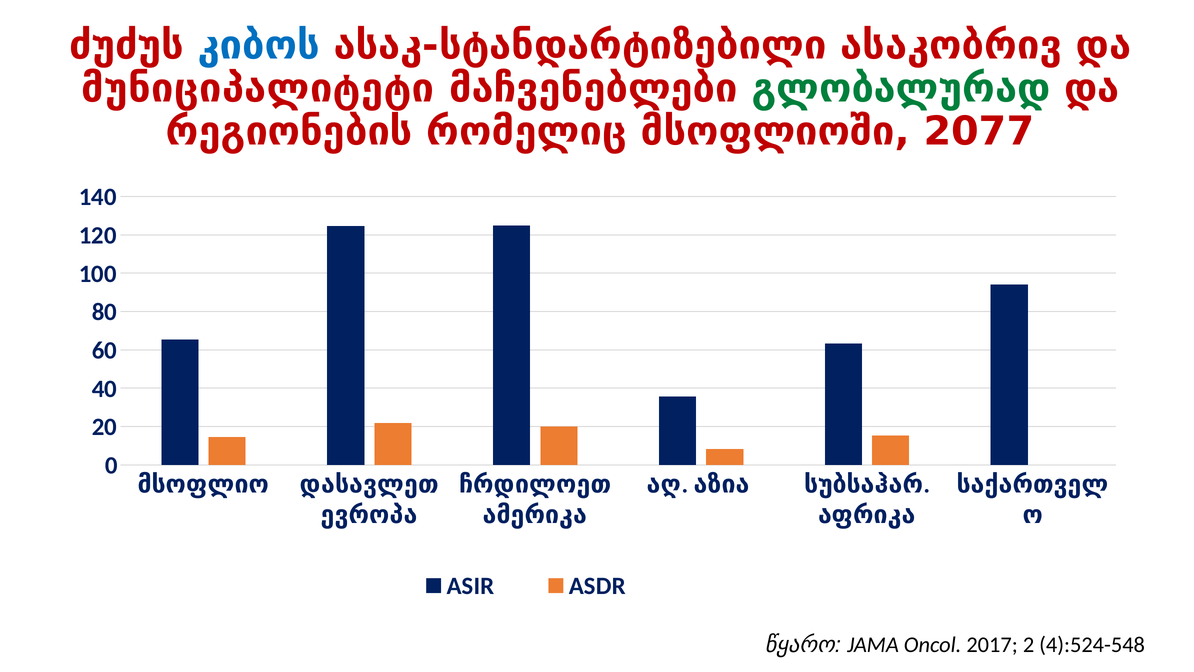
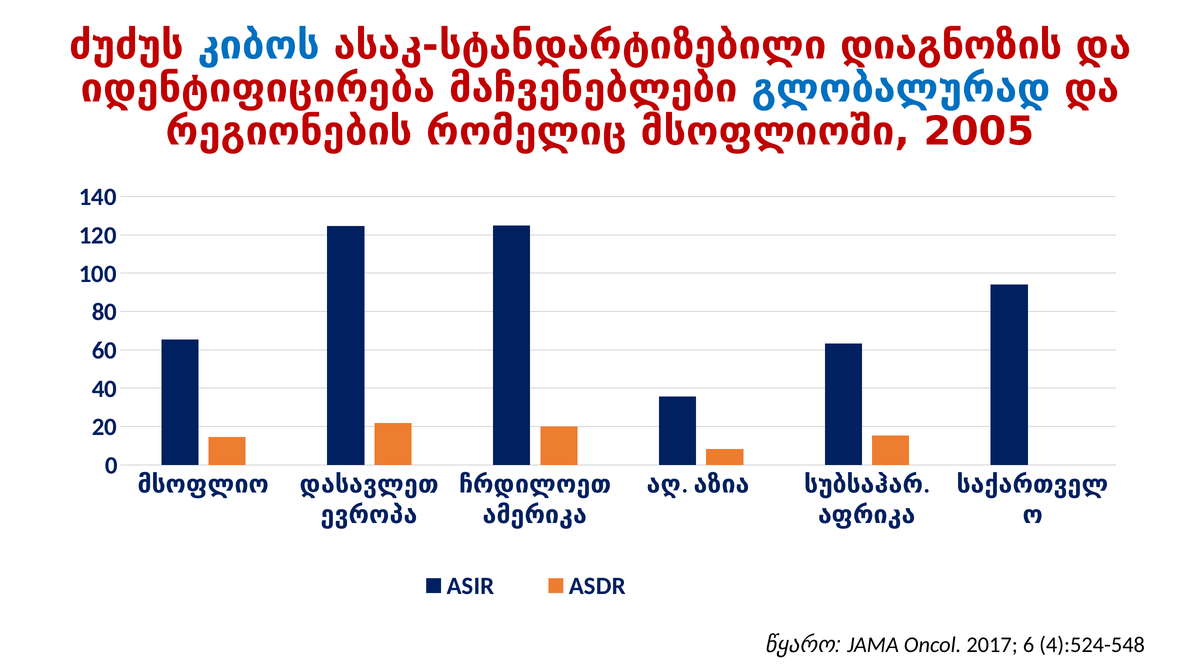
ასაკობრივ: ასაკობრივ -> დიაგნოზის (951, 46)
მუნიციპალიტეტი: მუნიციპალიტეტი -> იდენტიფიცირება (258, 89)
გლობალურად colour: green -> blue (901, 89)
2077: 2077 -> 2005 (979, 132)
2: 2 -> 6 (1029, 644)
